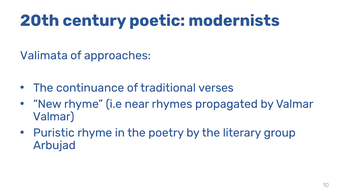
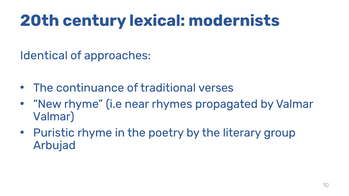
poetic: poetic -> lexical (157, 21)
Valimata: Valimata -> Identical (44, 56)
